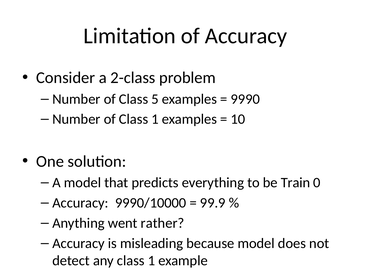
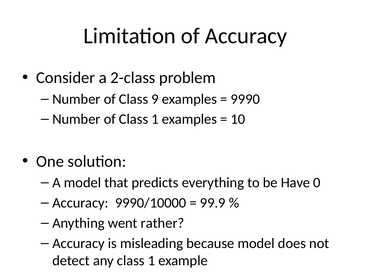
5: 5 -> 9 (155, 99)
Train: Train -> Have (295, 183)
